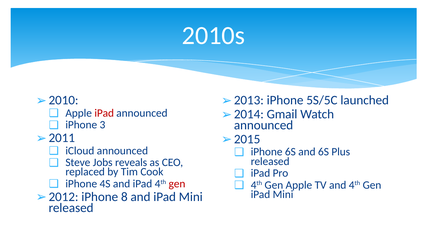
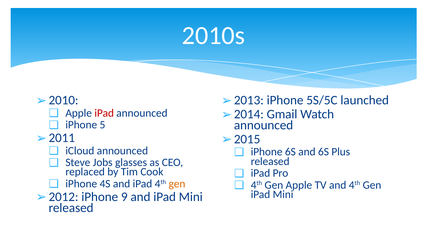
3: 3 -> 5 (102, 125)
reveals: reveals -> glasses (131, 163)
gen colour: red -> orange (177, 184)
8: 8 -> 9 (124, 197)
